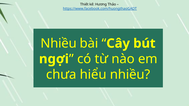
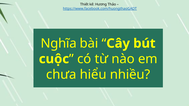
Nhiều: Nhiều -> Nghĩa (59, 44)
ngợi: ngợi -> cuộc (54, 59)
